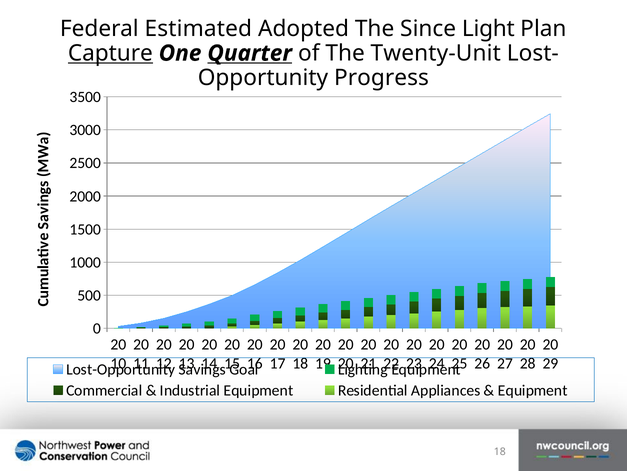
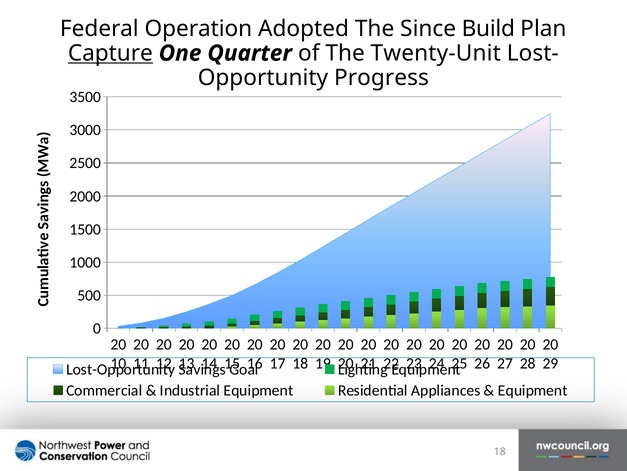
Estimated: Estimated -> Operation (198, 29)
Light: Light -> Build (488, 29)
Quarter underline: present -> none (250, 53)
